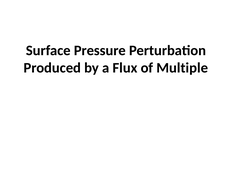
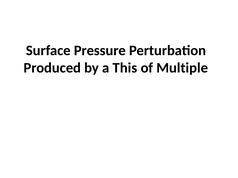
Flux: Flux -> This (125, 68)
